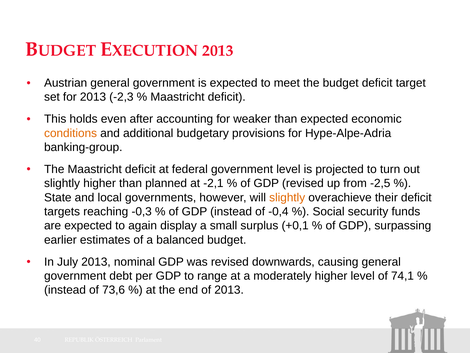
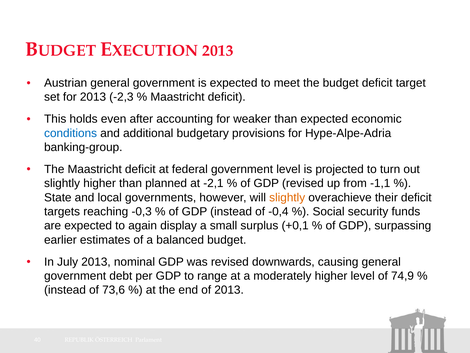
conditions colour: orange -> blue (71, 133)
-2,5: -2,5 -> -1,1 (380, 183)
74,1: 74,1 -> 74,9 (402, 276)
